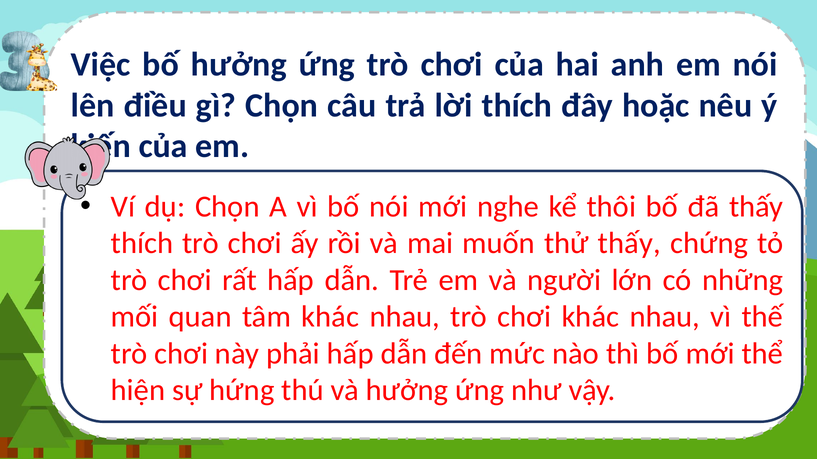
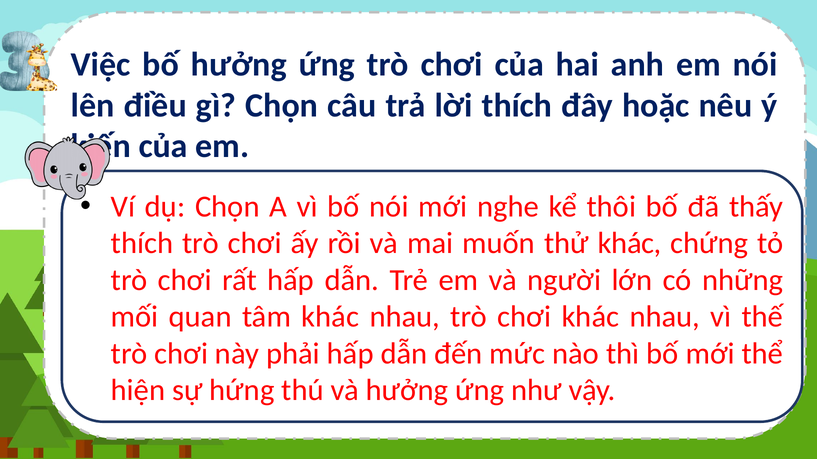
thử thấy: thấy -> khác (630, 244)
